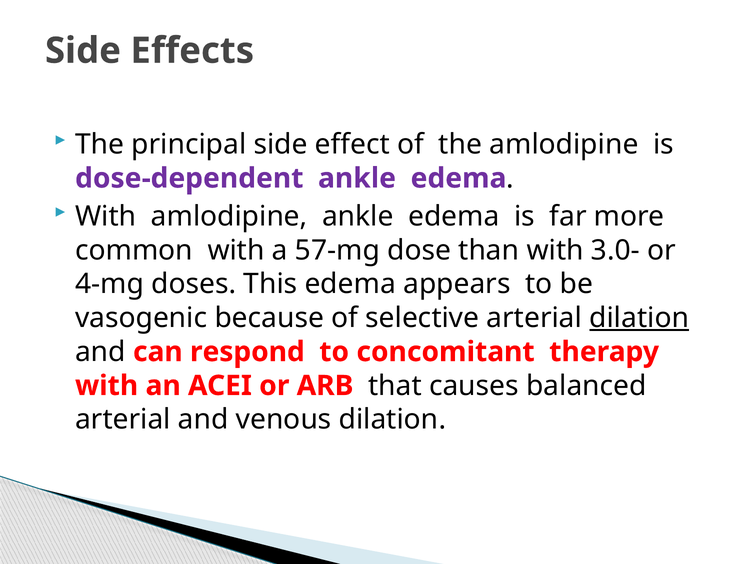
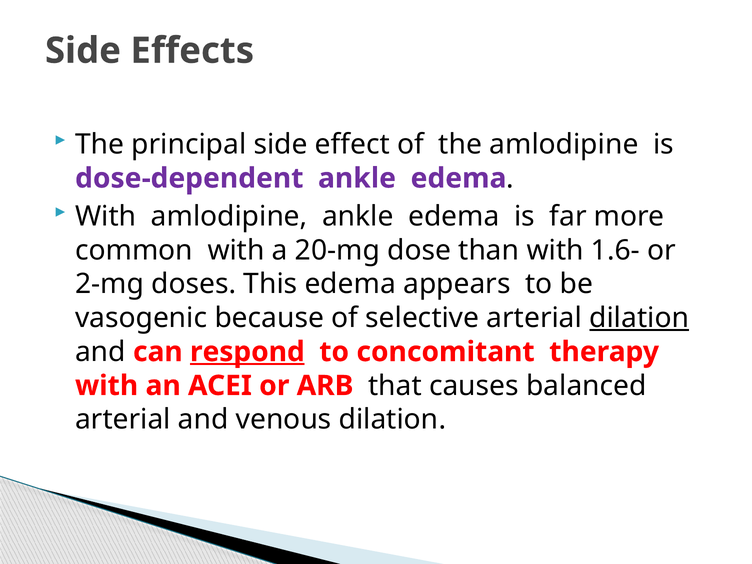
57-mg: 57-mg -> 20-mg (337, 250)
3.0-: 3.0- -> 1.6- (615, 250)
4-mg: 4-mg -> 2-mg (110, 284)
respond underline: none -> present (247, 352)
